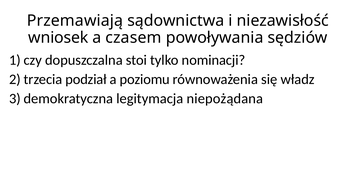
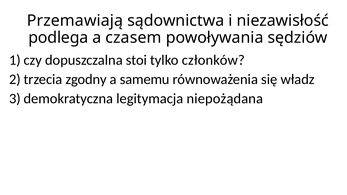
wniosek: wniosek -> podlega (58, 38)
nominacji: nominacji -> członków (213, 60)
podział: podział -> zgodny (86, 79)
poziomu: poziomu -> samemu (145, 79)
